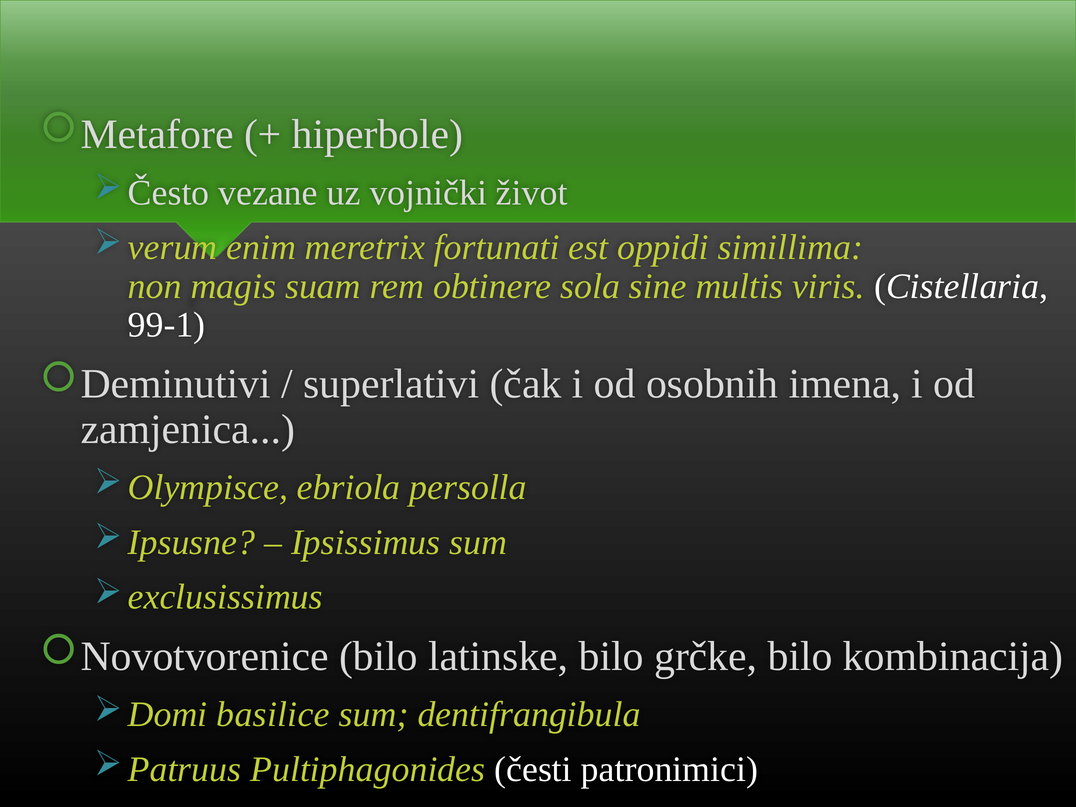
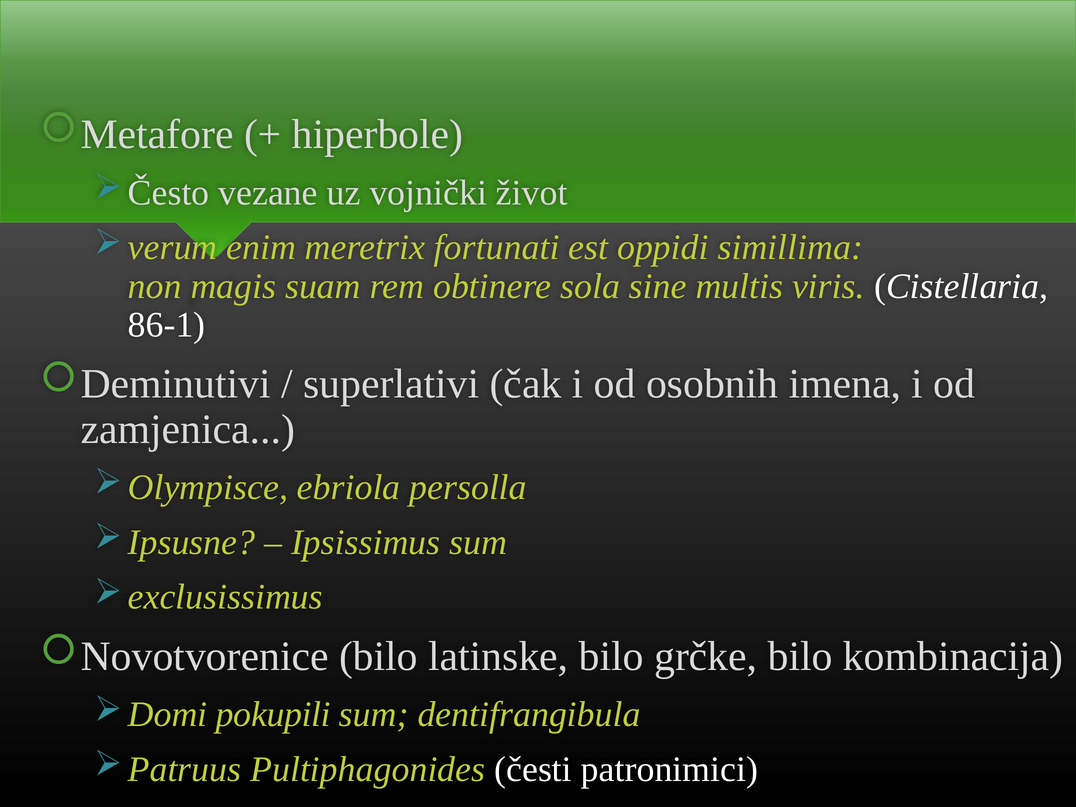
99-1: 99-1 -> 86-1 (167, 325)
basilice: basilice -> pokupili (273, 715)
